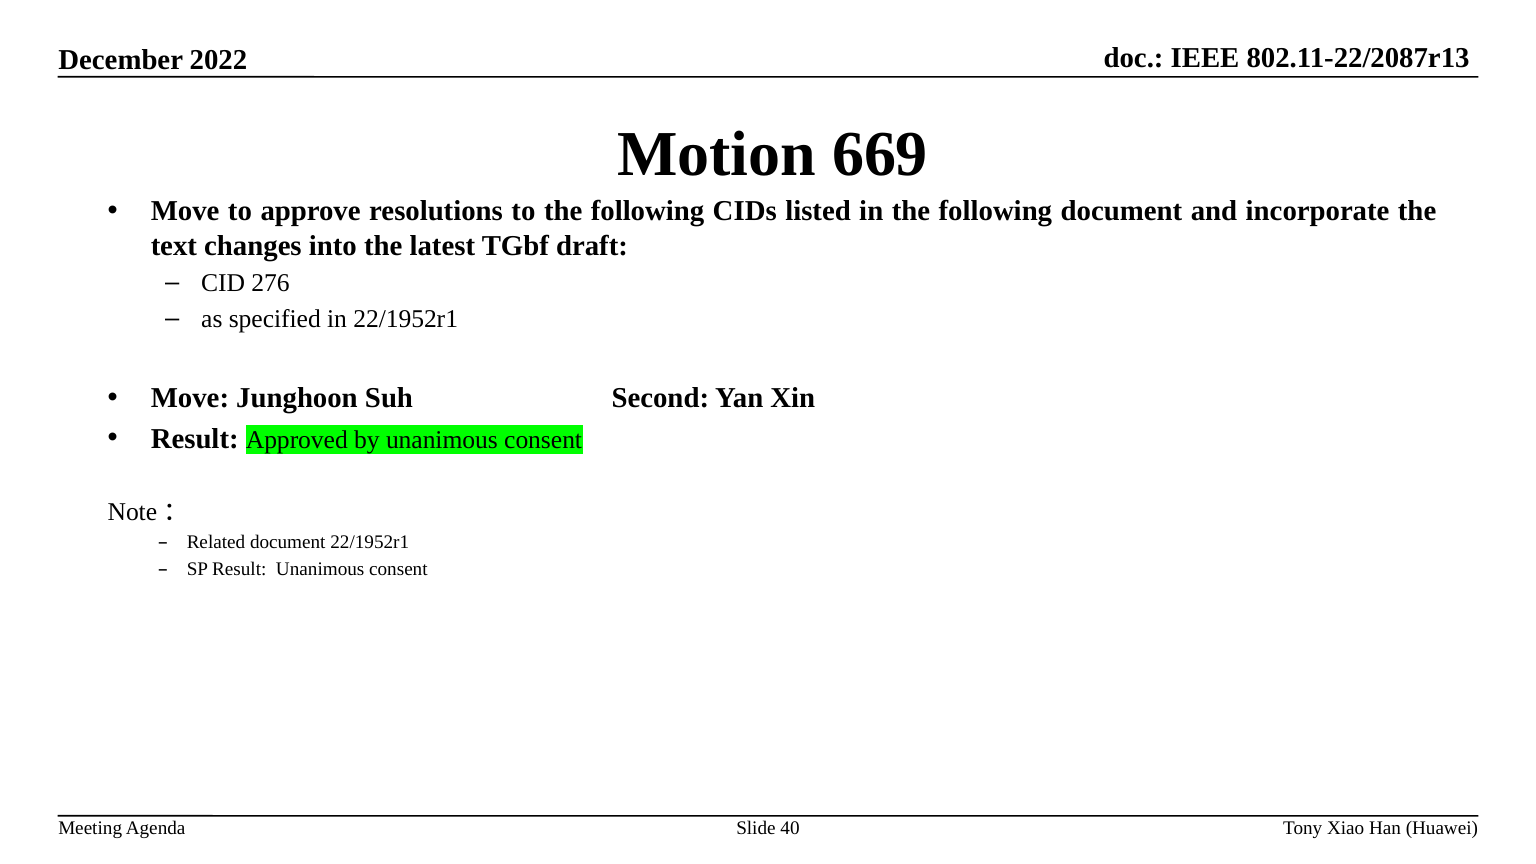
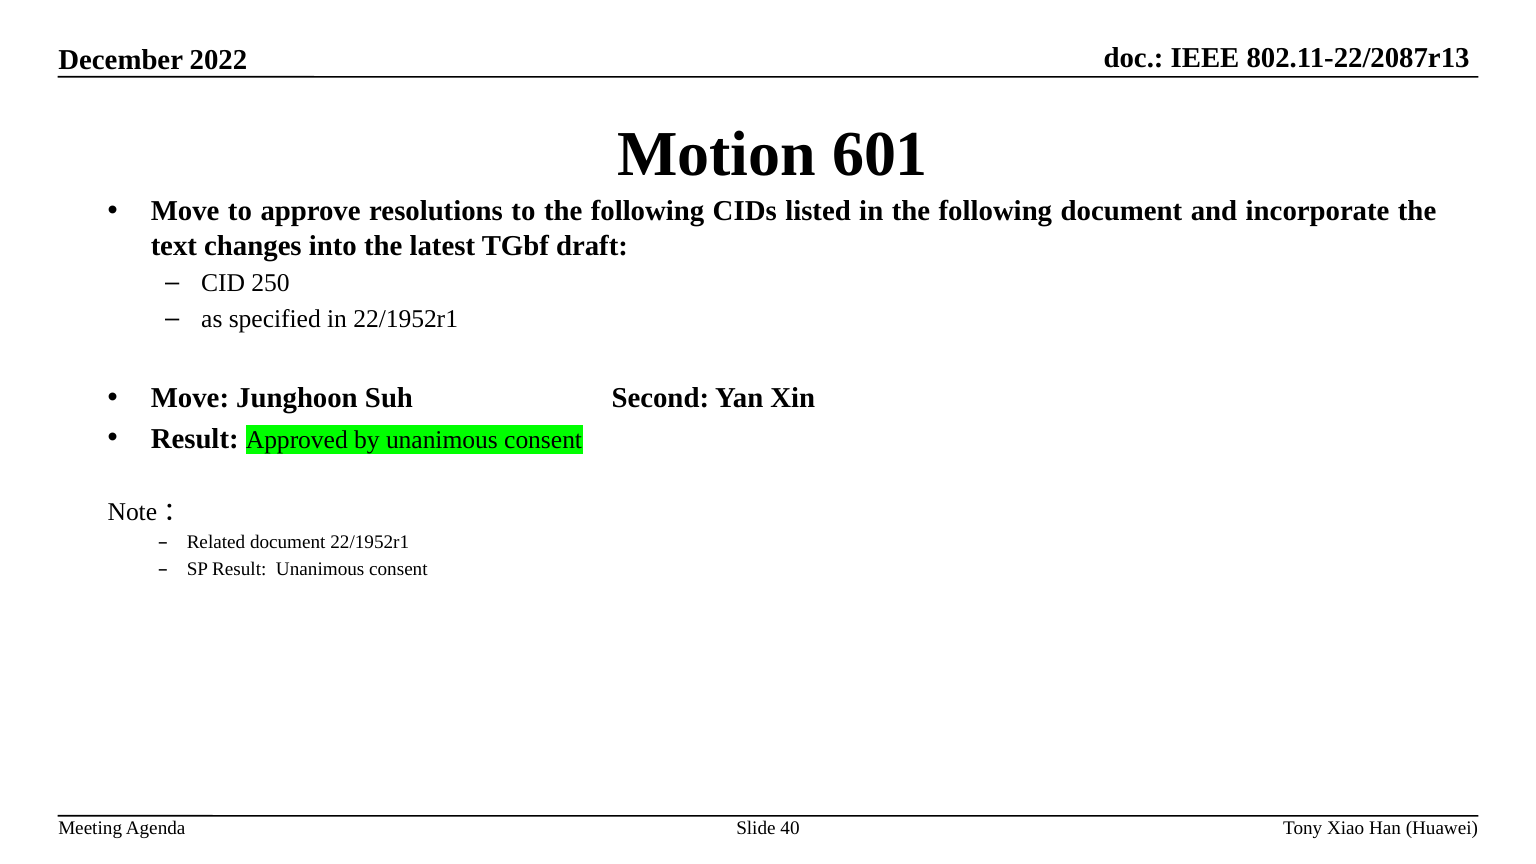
669: 669 -> 601 (880, 154)
276: 276 -> 250 (271, 283)
